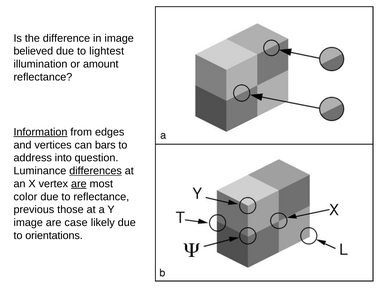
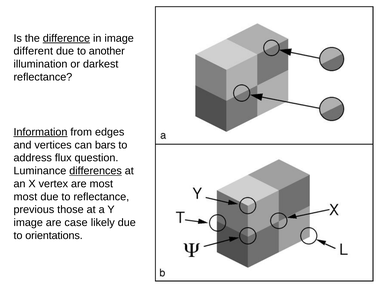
difference underline: none -> present (66, 38)
believed: believed -> different (33, 51)
lightest: lightest -> another (107, 51)
amount: amount -> darkest (101, 64)
into: into -> flux (63, 158)
are underline: present -> none (79, 184)
color: color -> most (25, 197)
